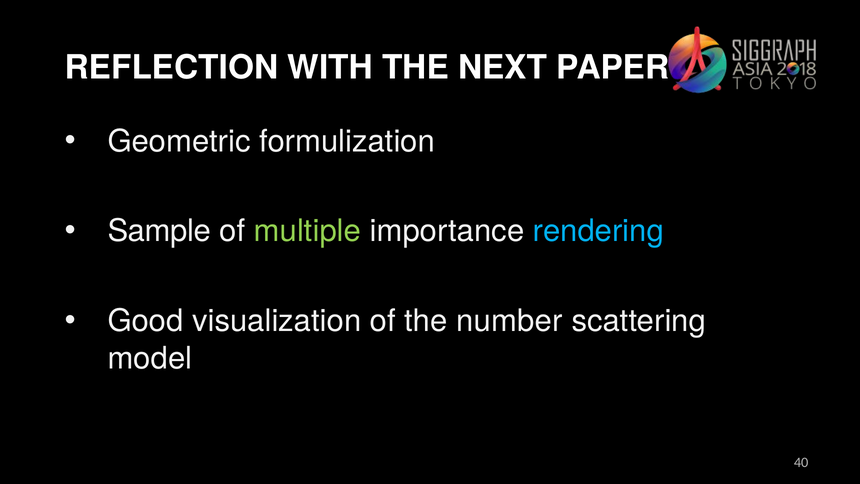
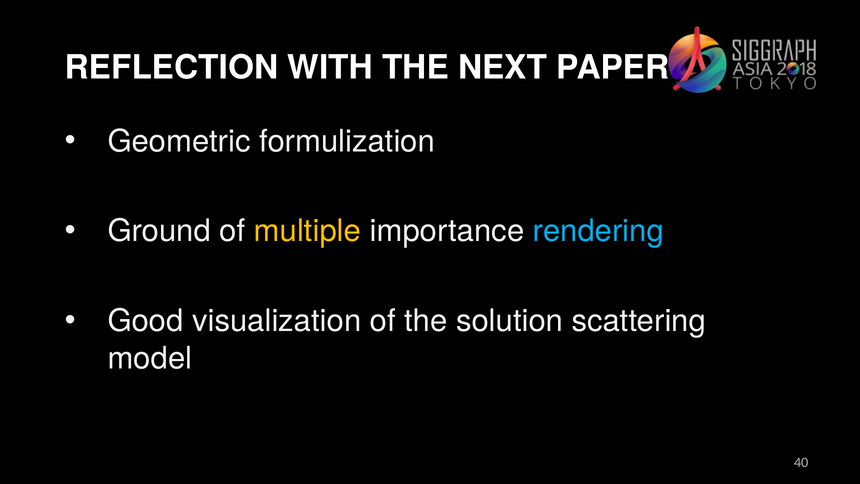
Sample: Sample -> Ground (159, 231)
multiple colour: light green -> yellow (307, 231)
number: number -> solution (510, 321)
